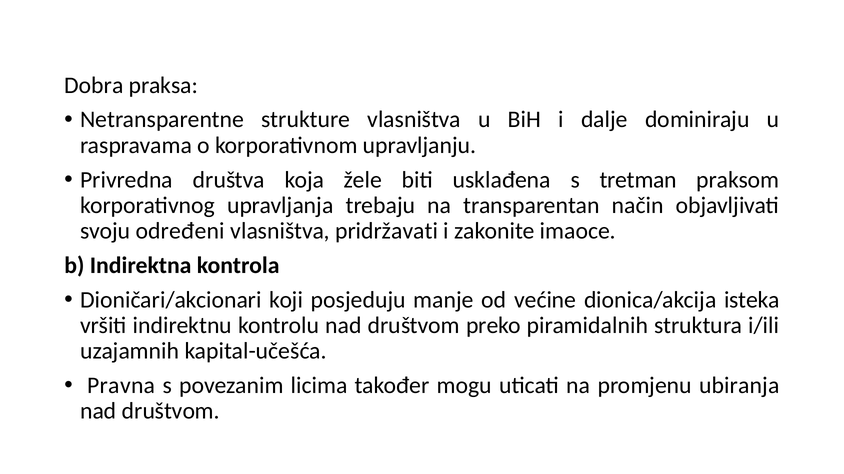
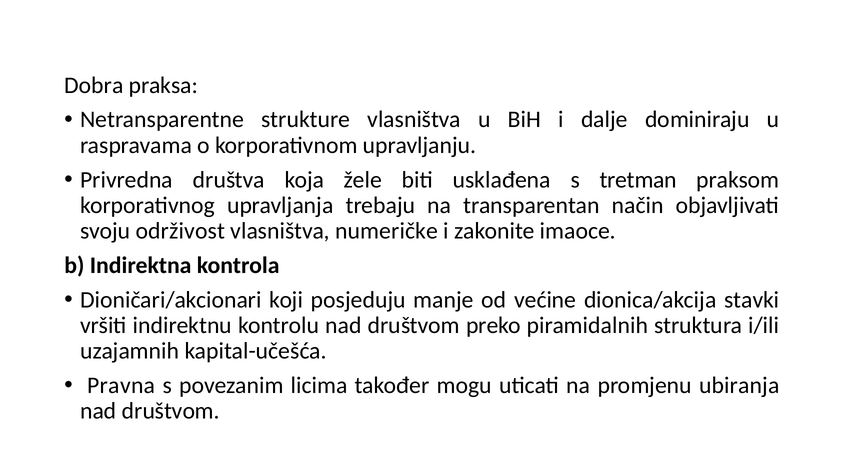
određeni: određeni -> održivost (180, 231)
pridržavati: pridržavati -> numeričke (387, 231)
isteka: isteka -> stavki (752, 300)
